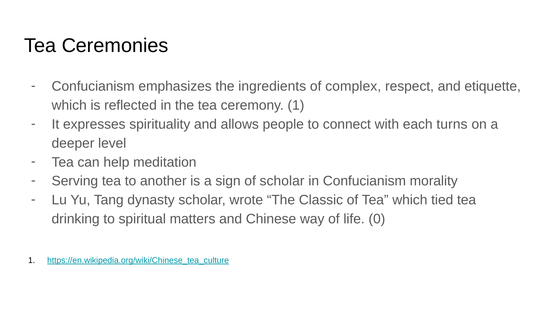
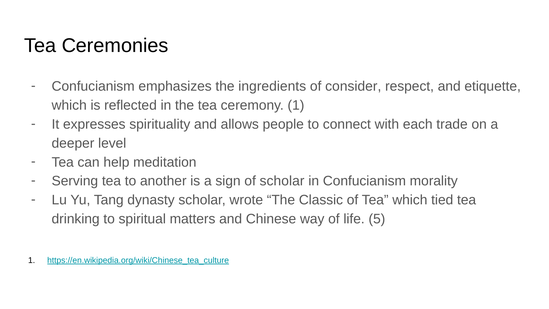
complex: complex -> consider (353, 86)
turns: turns -> trade (452, 124)
0: 0 -> 5 (377, 219)
